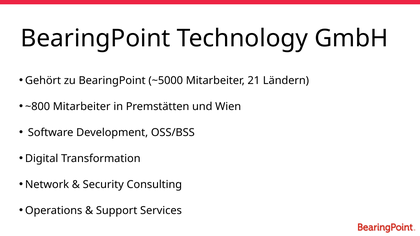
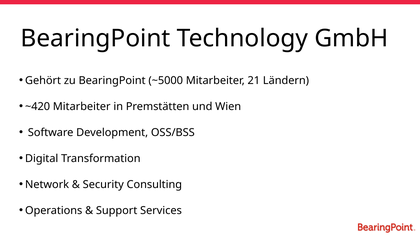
~800: ~800 -> ~420 (38, 107)
